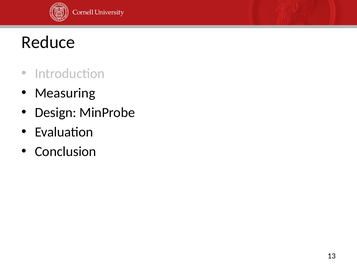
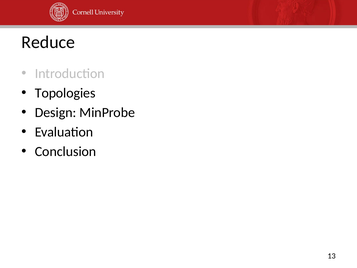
Measuring: Measuring -> Topologies (65, 93)
